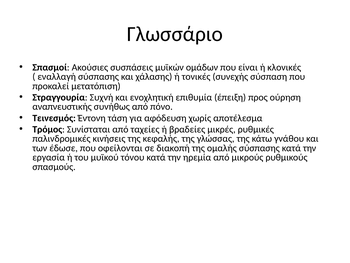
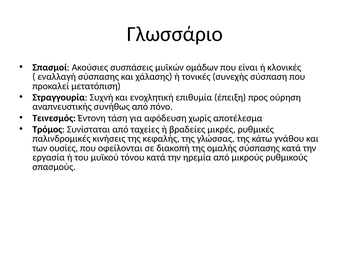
έδωσε: έδωσε -> ουσίες (64, 148)
